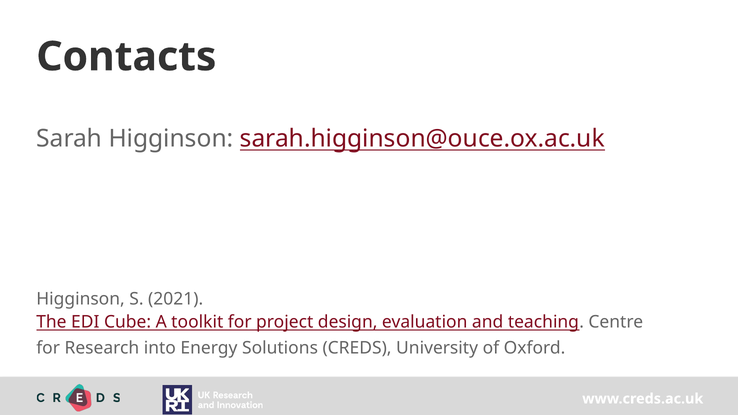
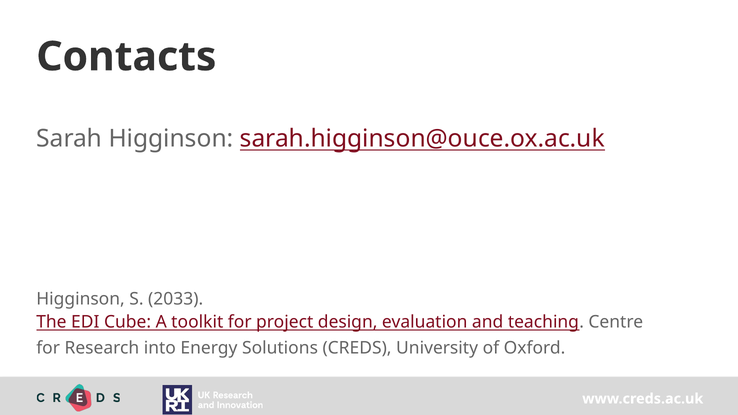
2021: 2021 -> 2033 (176, 299)
